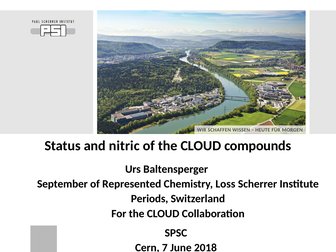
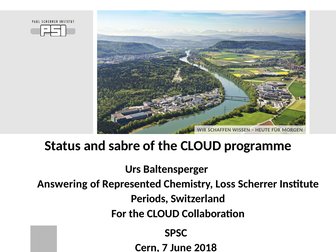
nitric: nitric -> sabre (124, 146)
compounds: compounds -> programme (258, 146)
September: September -> Answering (62, 184)
